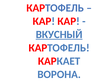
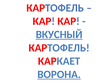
ВОРОНА underline: none -> present (59, 74)
